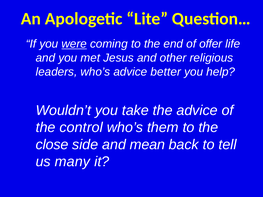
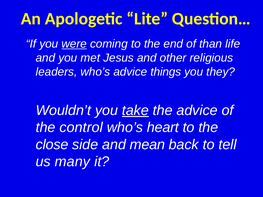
offer: offer -> than (211, 44)
better: better -> things (166, 72)
help: help -> they (221, 72)
take underline: none -> present (135, 111)
them: them -> heart (163, 128)
